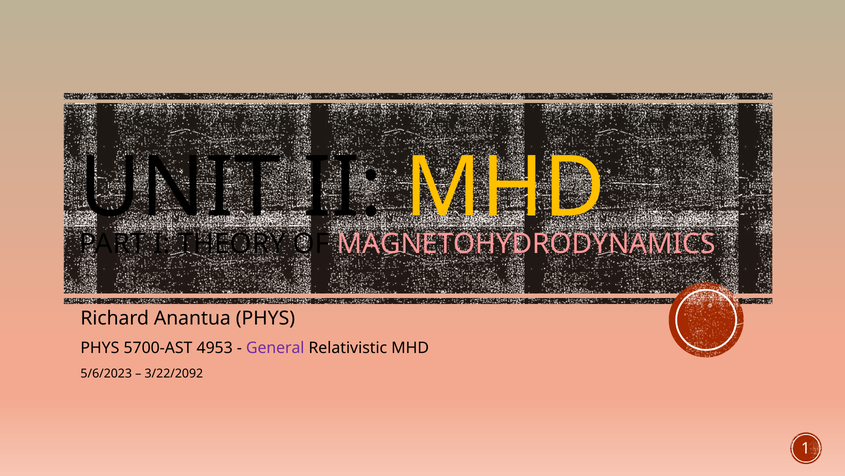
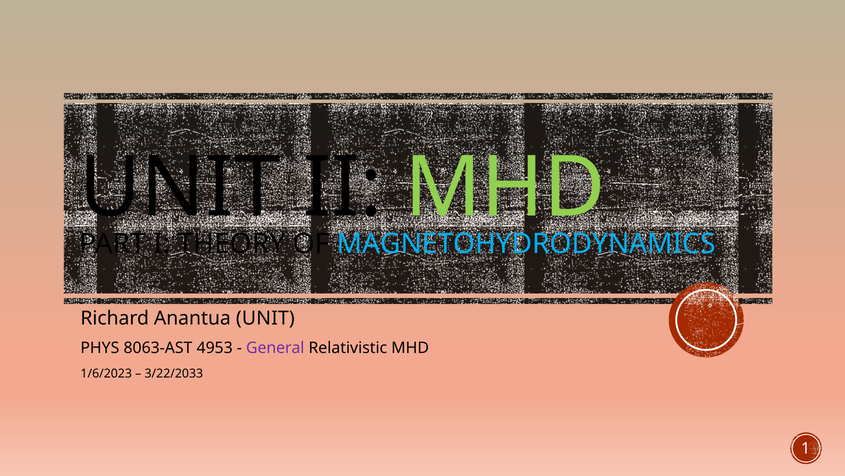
MHD colour: yellow -> light green (505, 187)
MAGNETOHYDRODYNAMICS colour: pink -> light blue (526, 244)
Anantua PHYS: PHYS -> UNIT (265, 318)
5700-AST: 5700-AST -> 8063-AST (158, 347)
5/6/2023: 5/6/2023 -> 1/6/2023 (106, 373)
3/22/2092: 3/22/2092 -> 3/22/2033 (174, 373)
